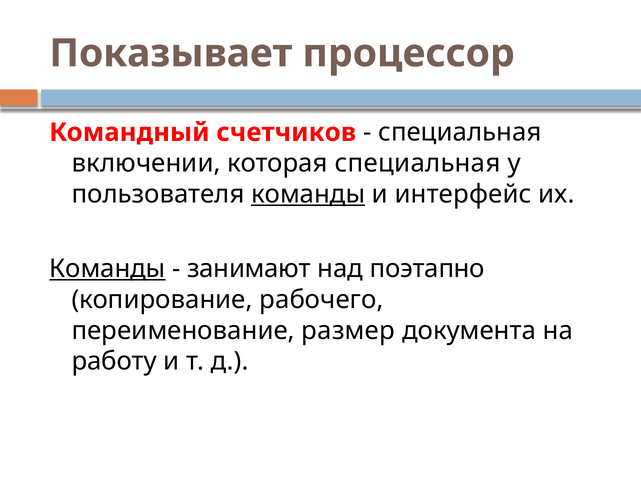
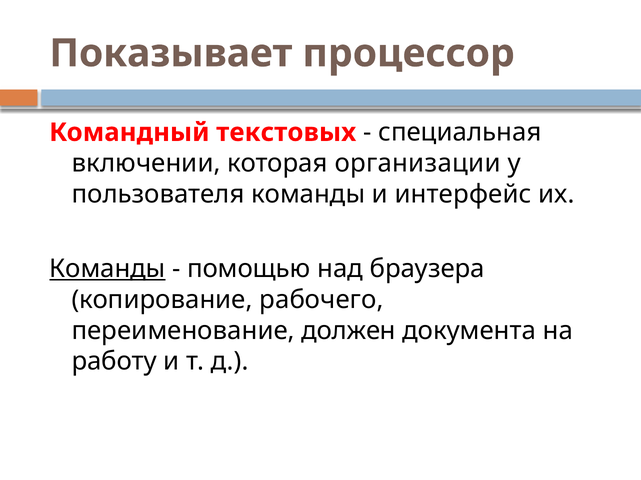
счетчиков: счетчиков -> текстовых (286, 133)
которая специальная: специальная -> организации (418, 164)
команды underline: present -> none (308, 195)
занимают: занимают -> помощью (249, 269)
поэтапно: поэтапно -> браузера (427, 269)
размер: размер -> должен (349, 331)
